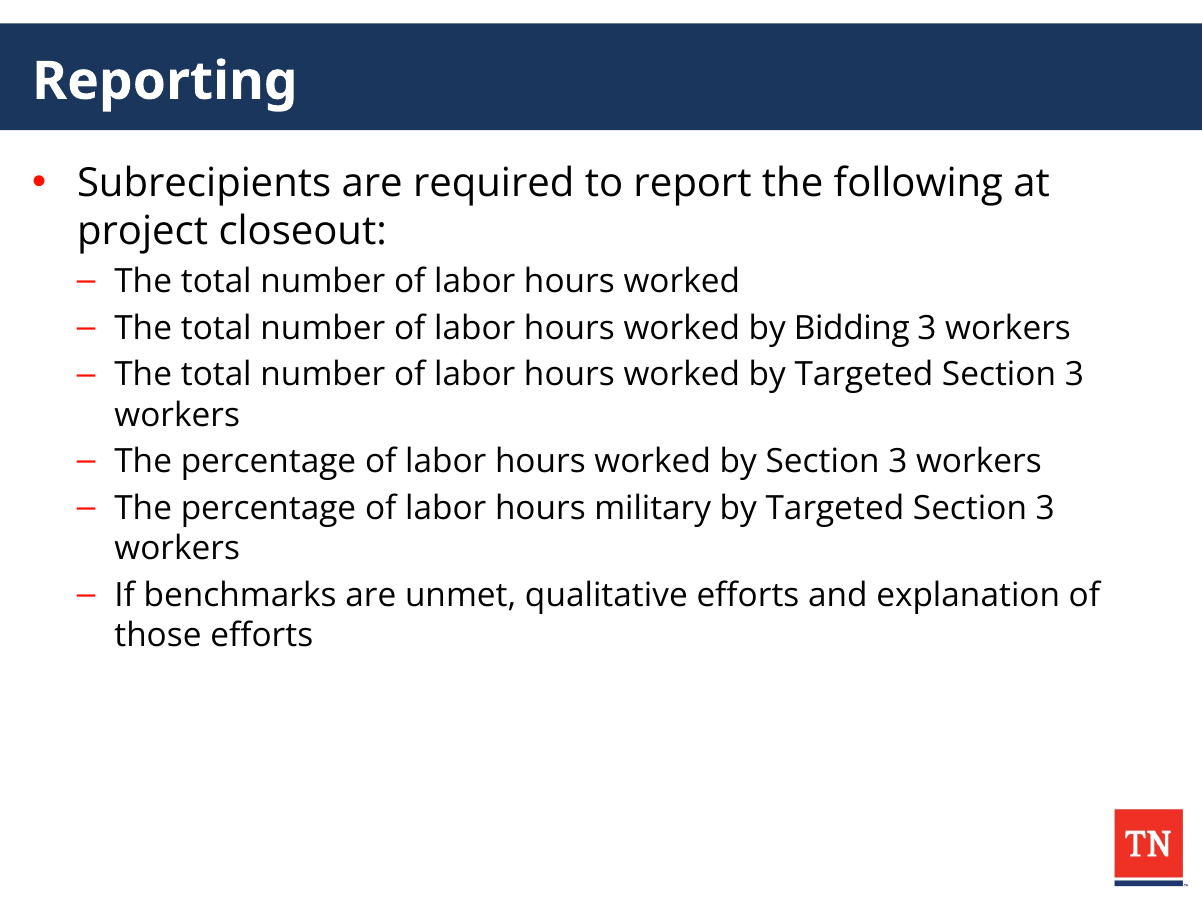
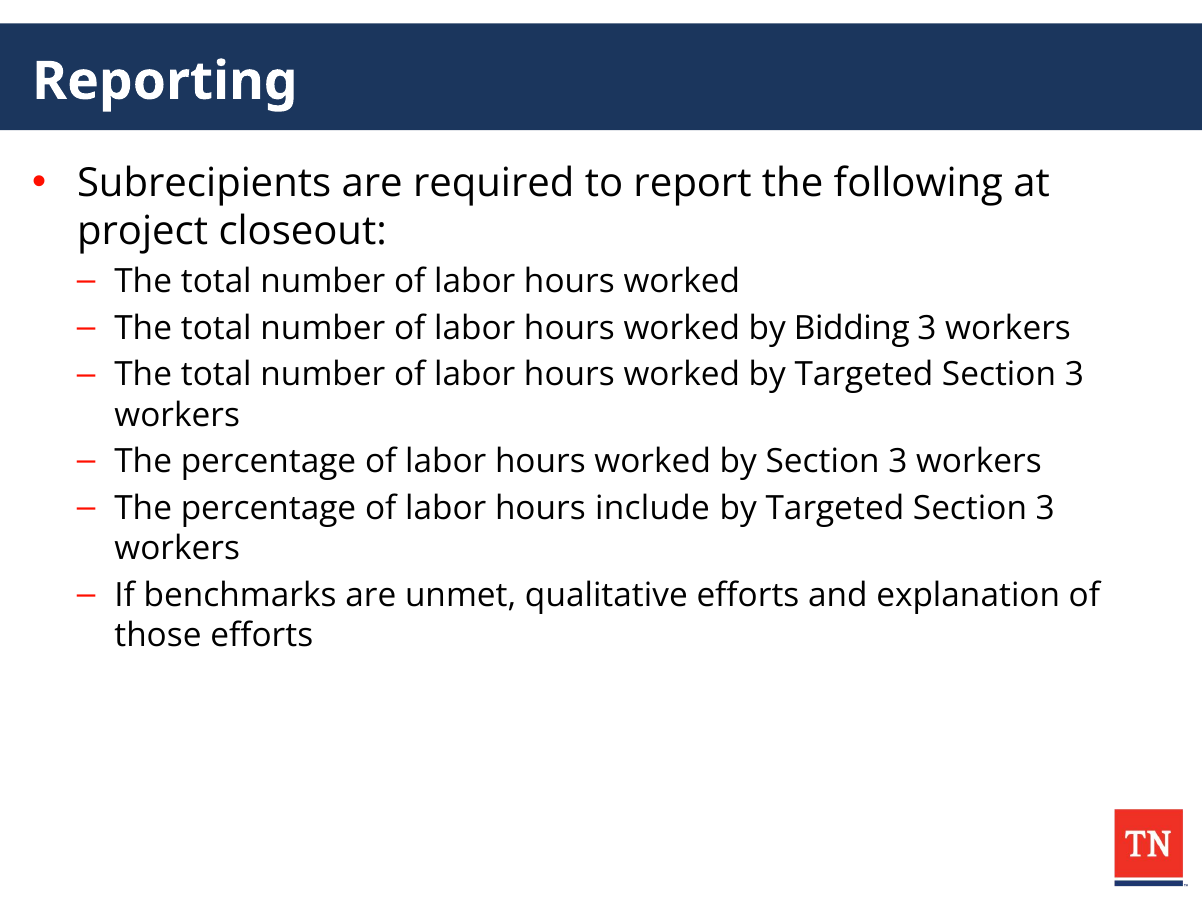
military: military -> include (652, 509)
